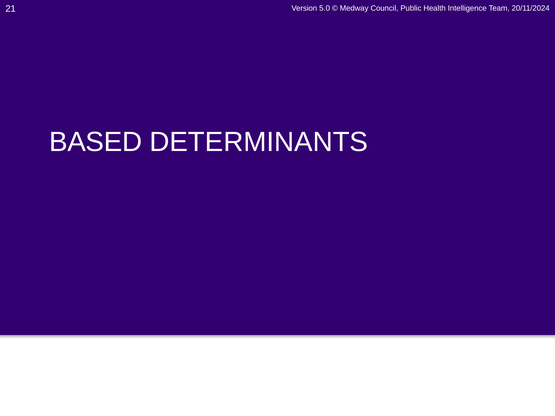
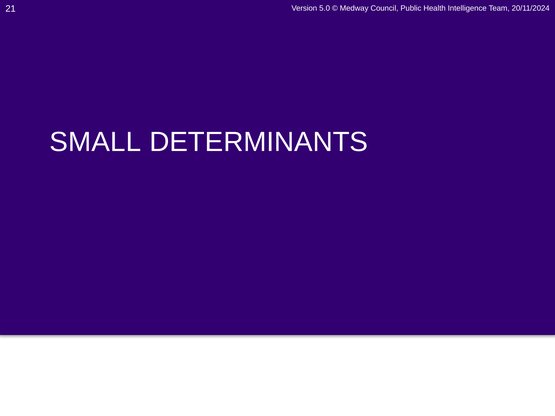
BASED: BASED -> SMALL (95, 142)
